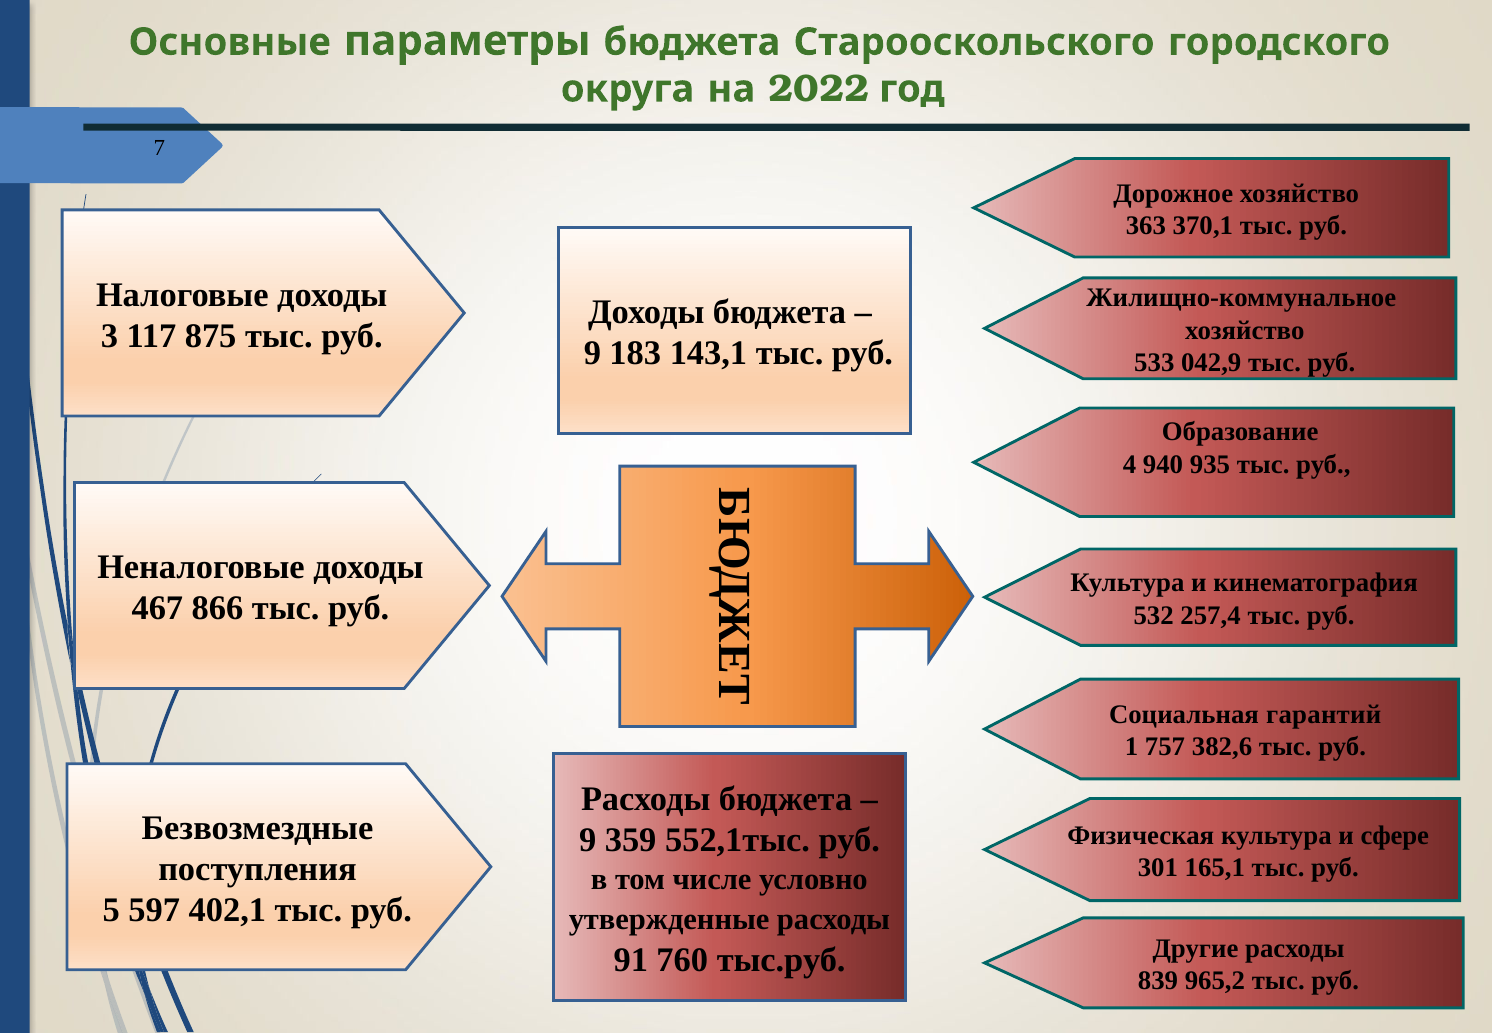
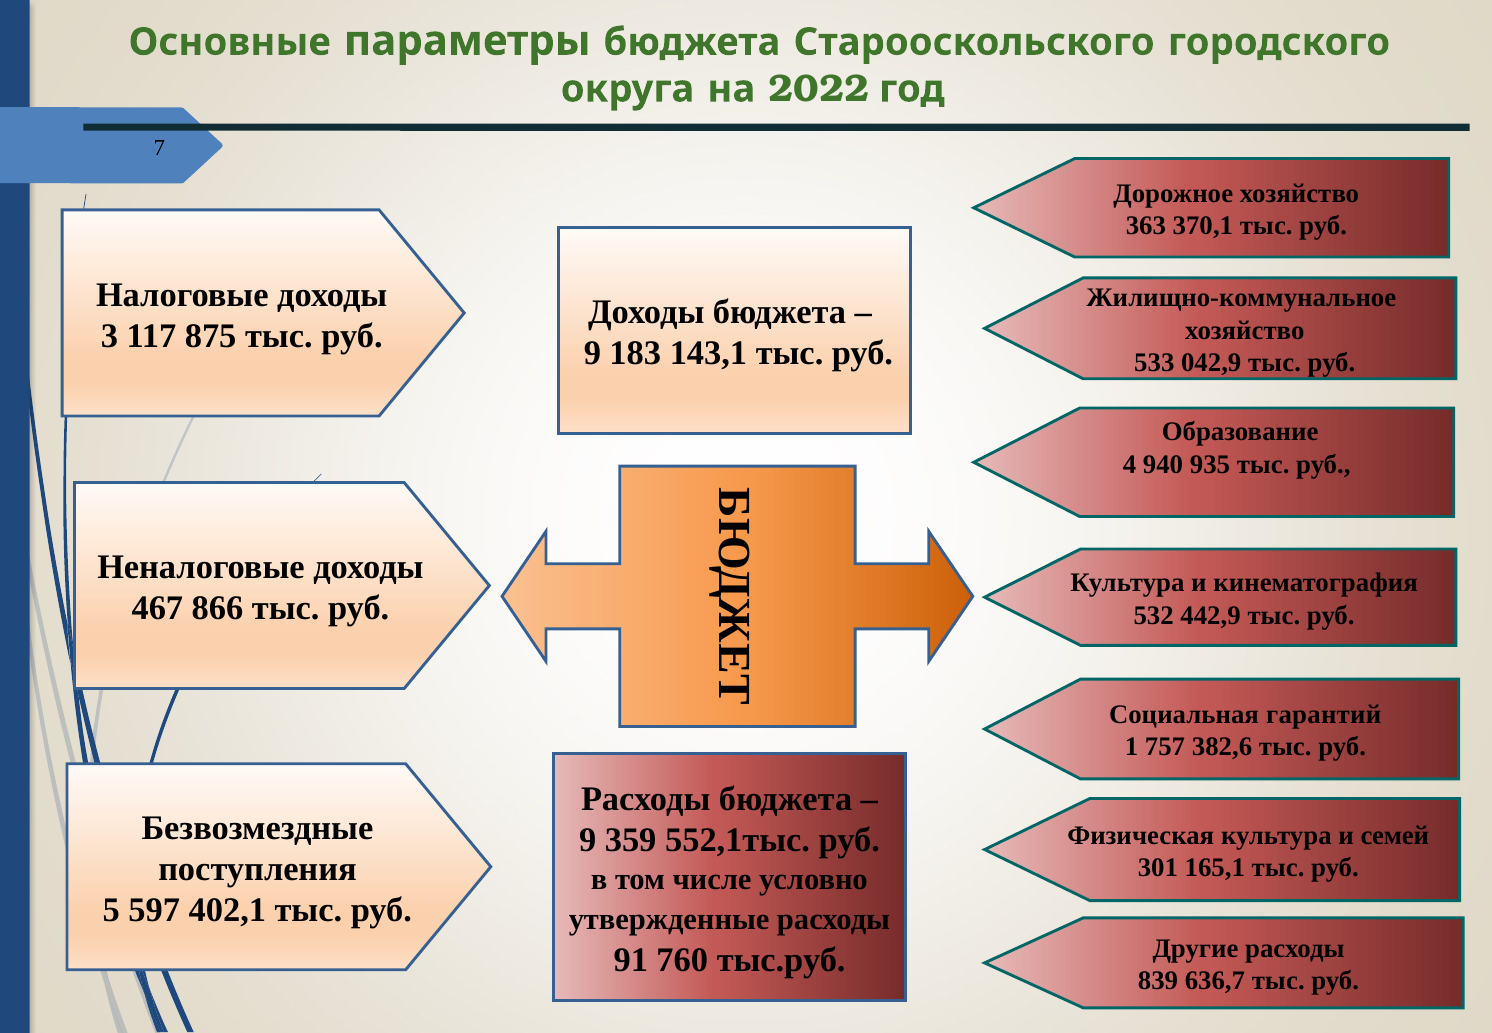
257,4: 257,4 -> 442,9 (1211, 615)
сфере: сфере -> семей (1395, 835)
965,2: 965,2 -> 636,7 (1215, 981)
